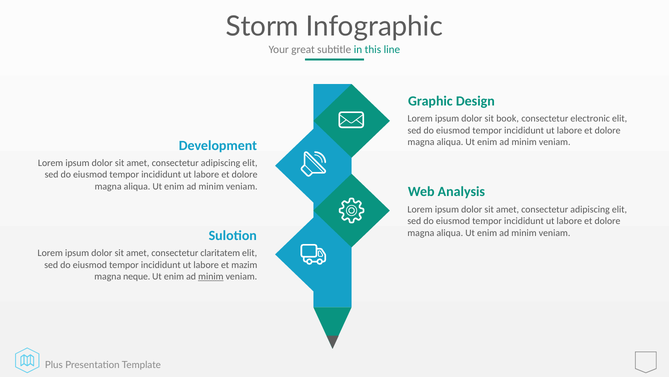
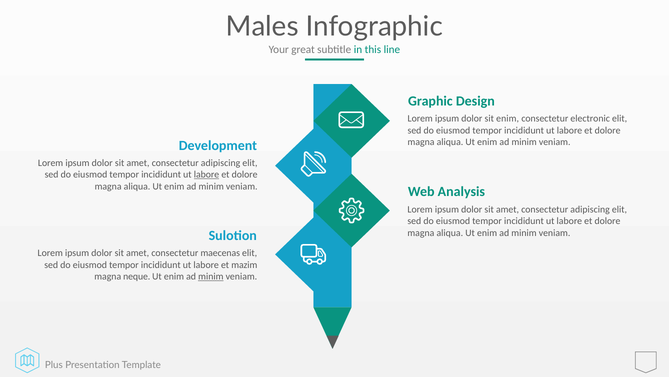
Storm: Storm -> Males (262, 26)
sit book: book -> enim (508, 118)
labore underline: none -> present (207, 174)
claritatem: claritatem -> maecenas (220, 253)
